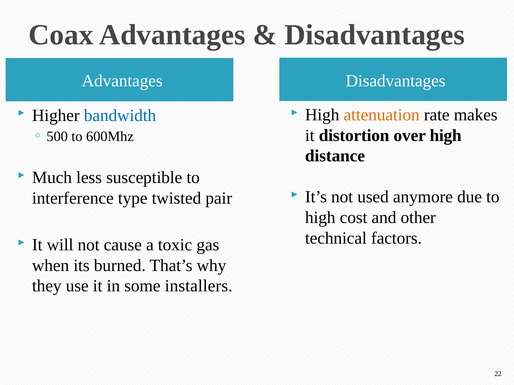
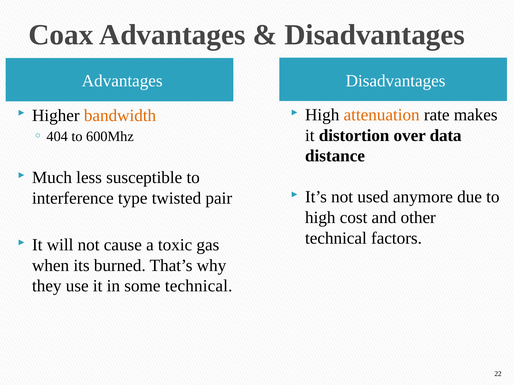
bandwidth colour: blue -> orange (120, 116)
over high: high -> data (446, 136)
500: 500 -> 404 (57, 136)
some installers: installers -> technical (199, 286)
